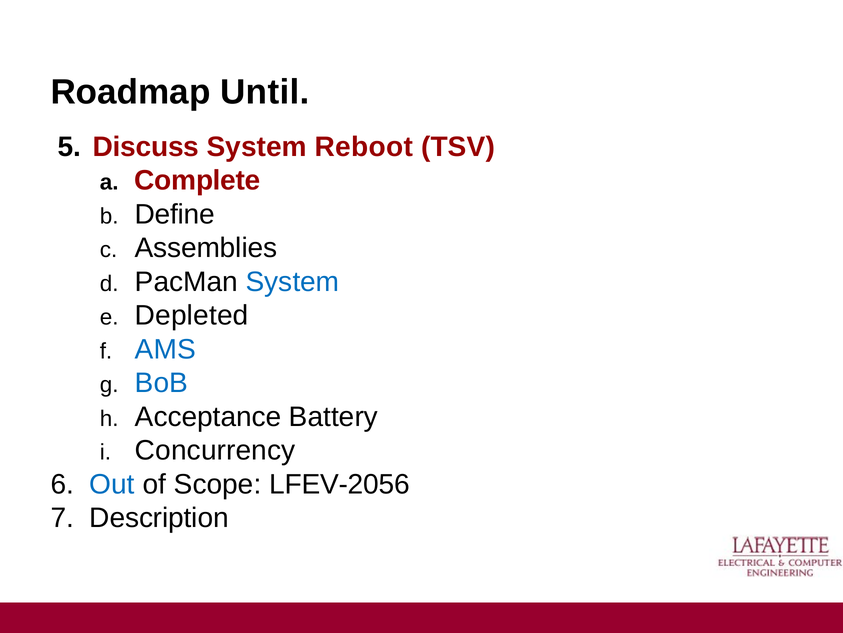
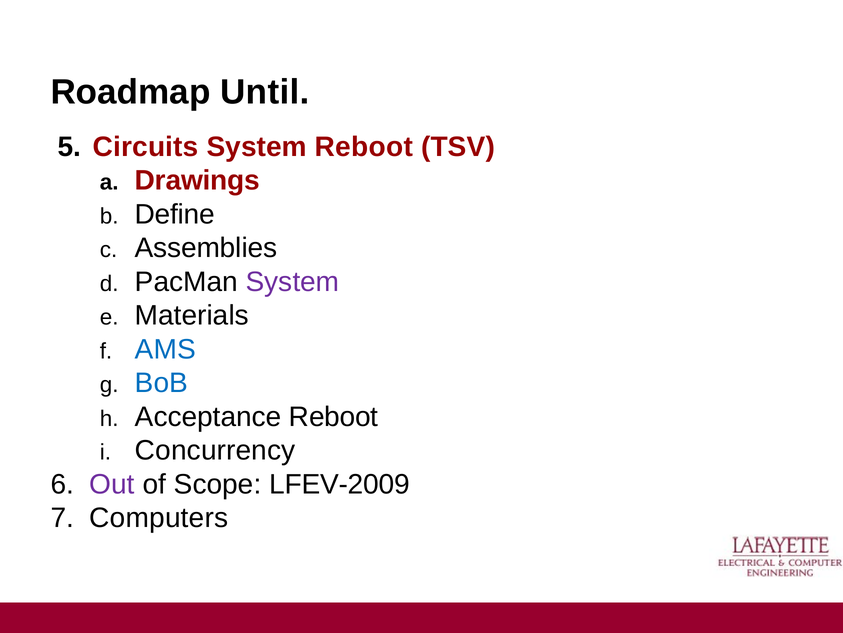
Discuss: Discuss -> Circuits (146, 147)
Complete: Complete -> Drawings (197, 180)
System colour: blue -> purple (293, 281)
Depleted: Depleted -> Materials (192, 315)
Acceptance Battery: Battery -> Reboot (334, 416)
Out colour: blue -> purple (112, 484)
LFEV-2056: LFEV-2056 -> LFEV-2009 (339, 484)
Description: Description -> Computers (159, 517)
